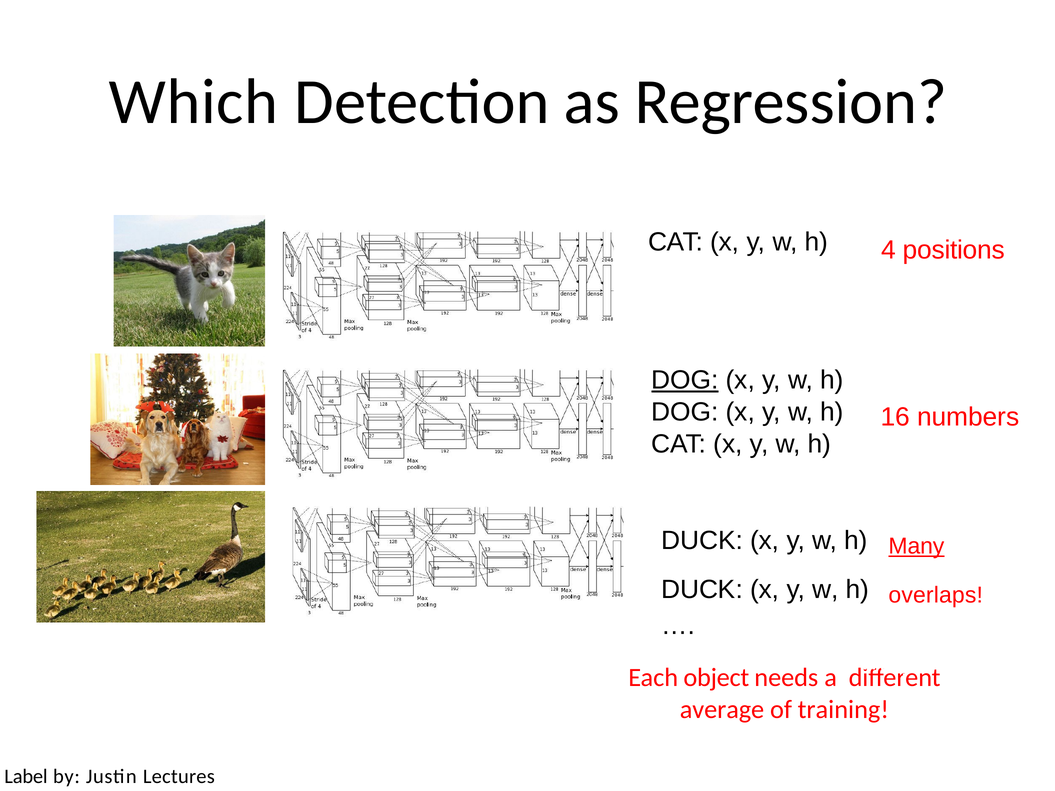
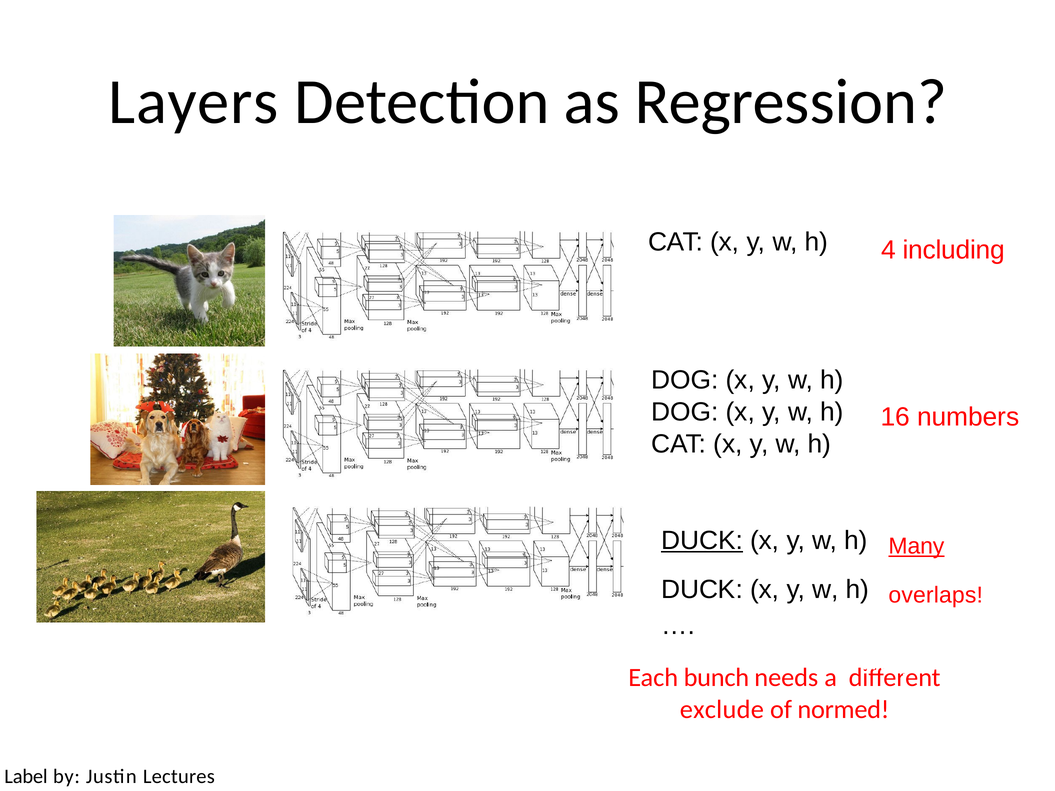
Which: Which -> Layers (193, 102)
positions: positions -> including (954, 250)
DOG underline: present -> none (685, 380)
DUCK underline: none -> present (702, 541)
object: object -> bunch (716, 678)
average: average -> exclude (722, 710)
training: training -> normed (843, 710)
